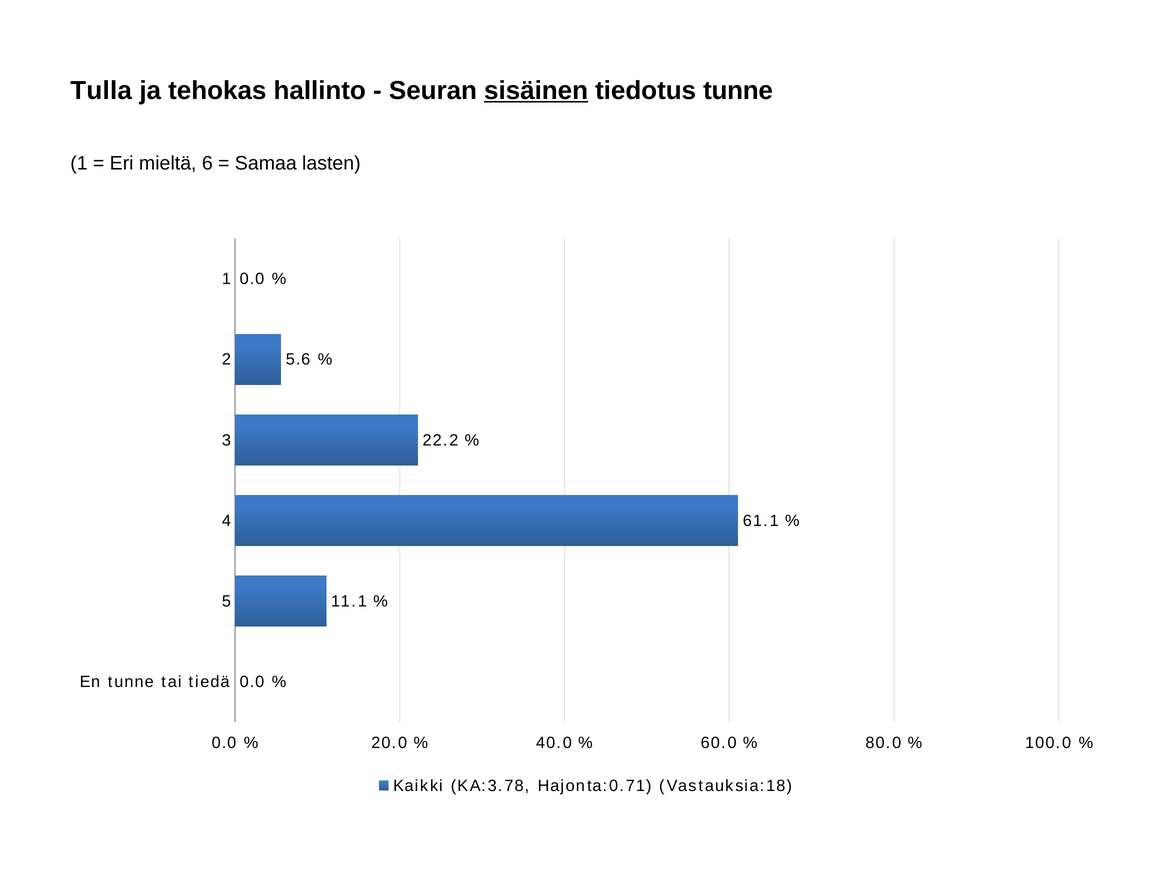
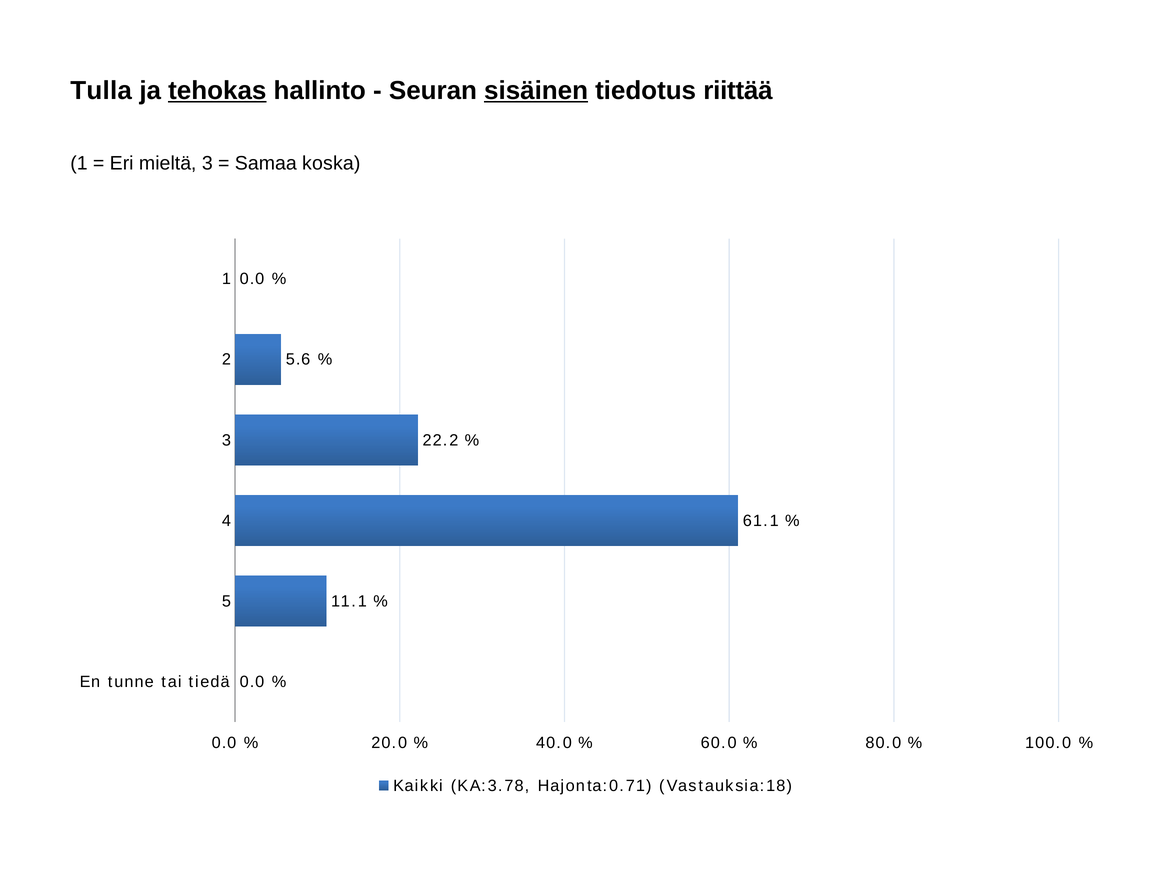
tehokas underline: none -> present (217, 91)
tiedotus tunne: tunne -> riittää (738, 91)
mieltä 6: 6 -> 3 (207, 163)
lasten: lasten -> koska (331, 163)
